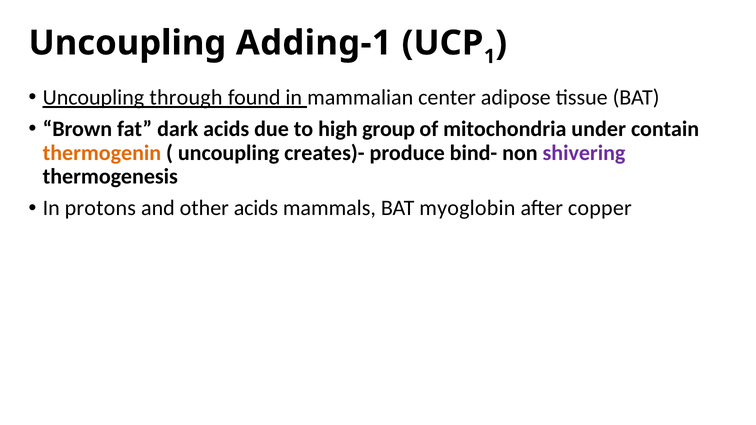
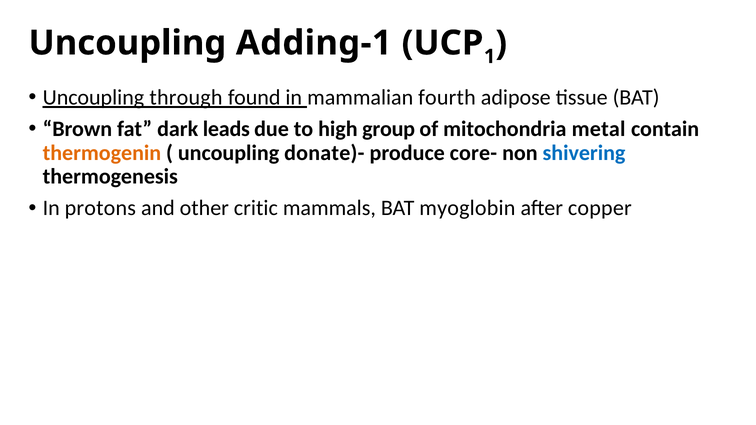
center: center -> fourth (447, 97)
dark acids: acids -> leads (226, 129)
under: under -> metal (599, 129)
creates)-: creates)- -> donate)- (324, 153)
bind-: bind- -> core- (473, 153)
shivering colour: purple -> blue (584, 153)
other acids: acids -> critic (256, 208)
